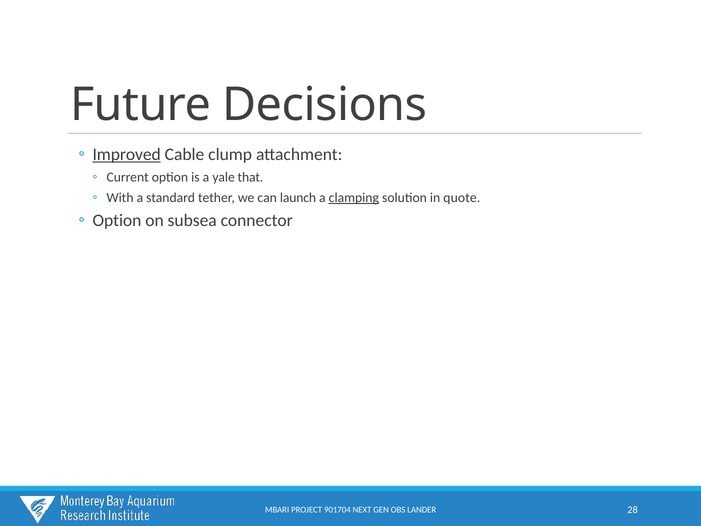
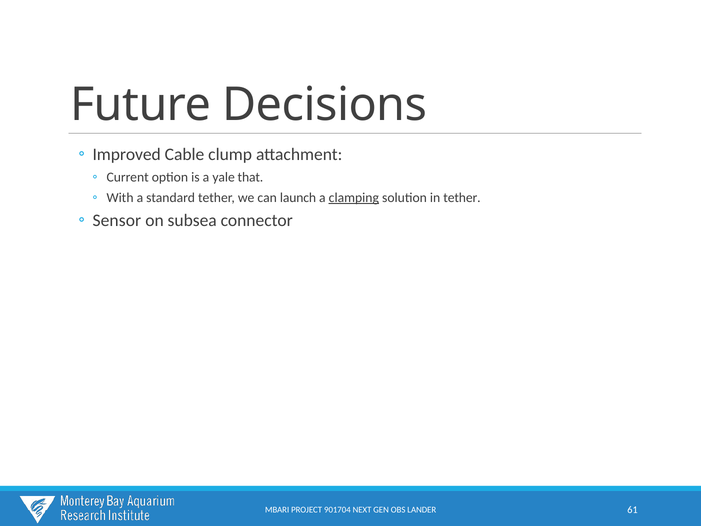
Improved underline: present -> none (127, 154)
in quote: quote -> tether (462, 198)
Option: Option -> Sensor (117, 220)
28: 28 -> 61 (633, 510)
